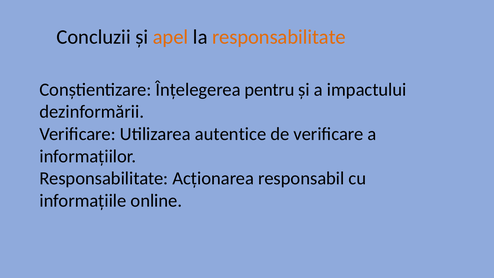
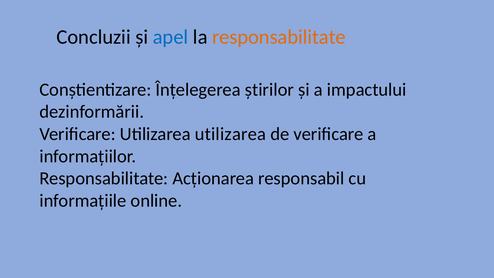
apel colour: orange -> blue (171, 37)
pentru: pentru -> știrilor (269, 90)
Utilizarea autentice: autentice -> utilizarea (230, 134)
